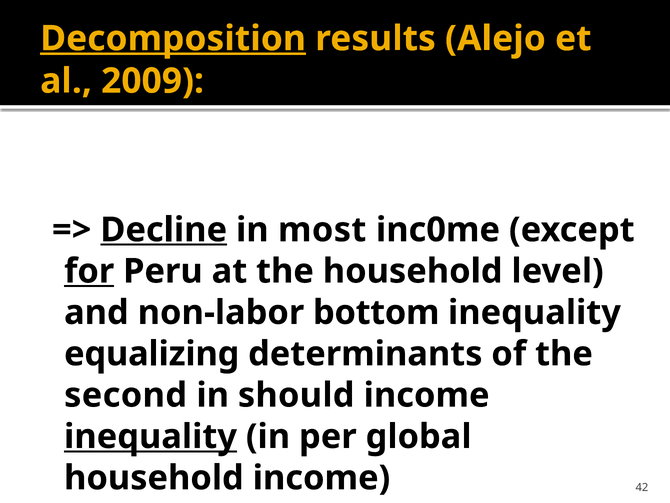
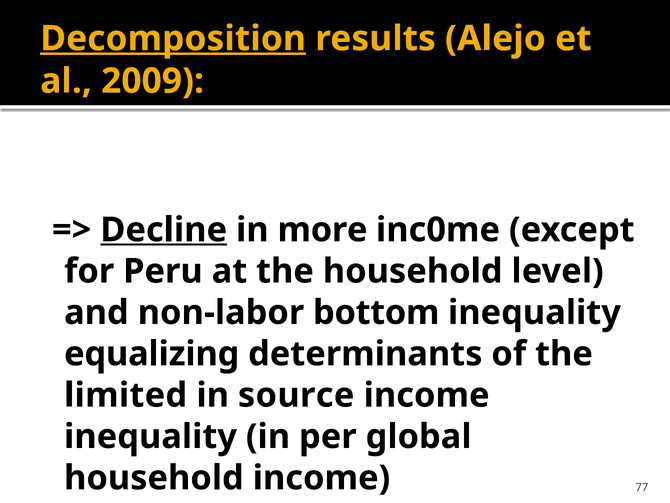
most: most -> more (322, 230)
for underline: present -> none (89, 271)
second: second -> limited (126, 395)
should: should -> source (296, 395)
inequality underline: present -> none (151, 436)
42: 42 -> 77 (642, 487)
